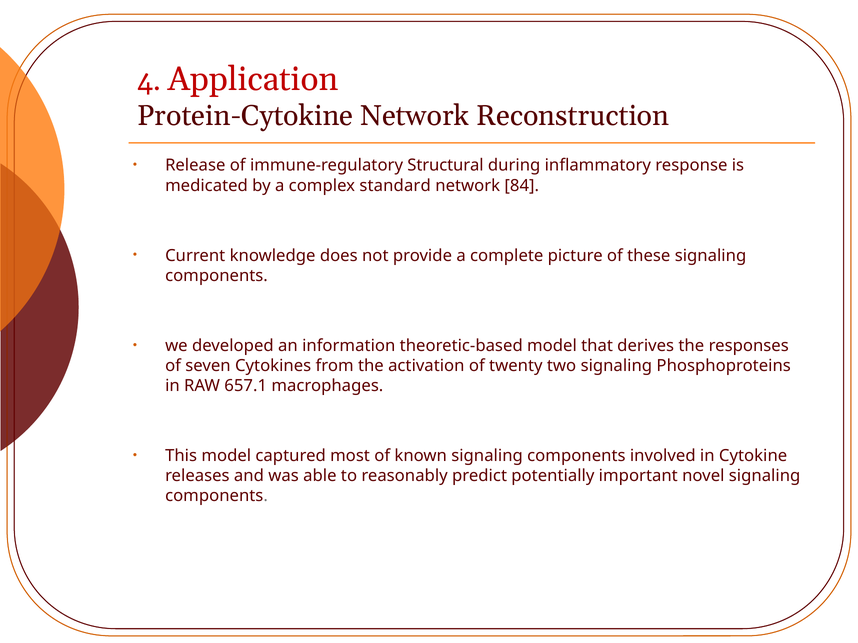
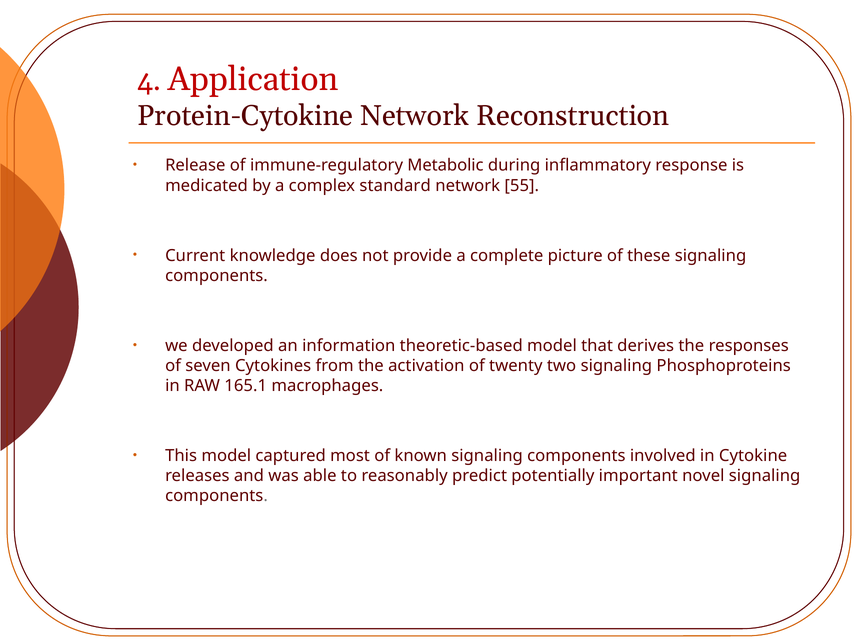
Structural: Structural -> Metabolic (445, 166)
84: 84 -> 55 (522, 186)
657.1: 657.1 -> 165.1 (246, 386)
